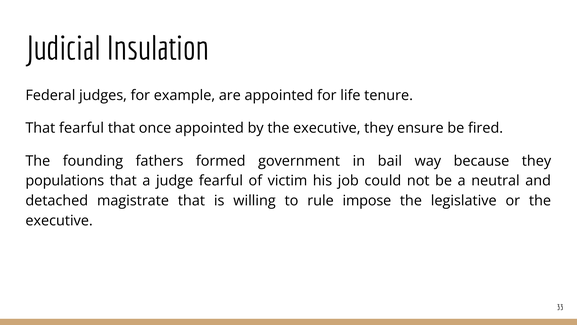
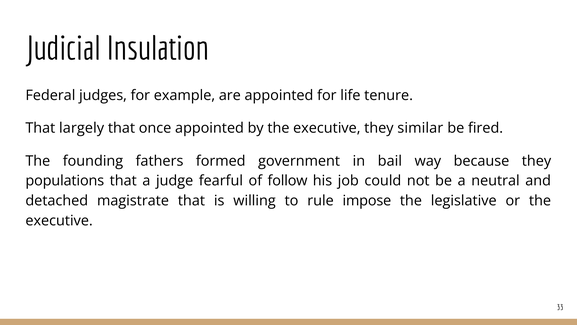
That fearful: fearful -> largely (82, 128)
ensure: ensure -> similar (420, 128)
victim: victim -> follow (288, 181)
